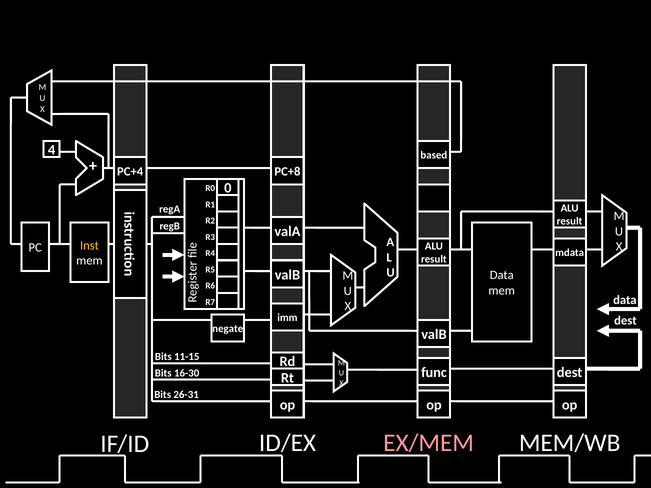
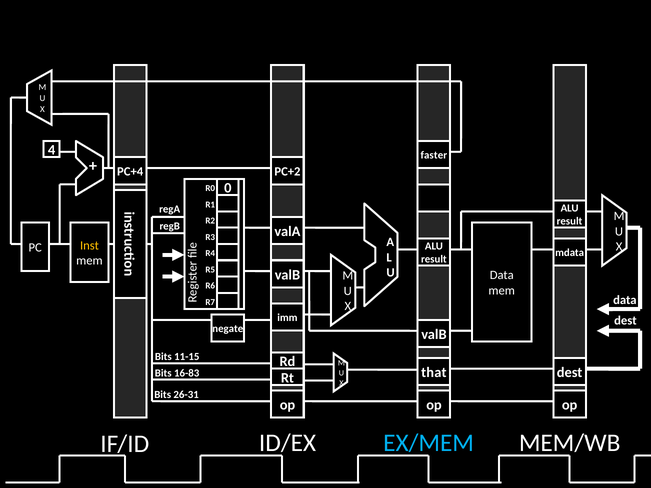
based: based -> faster (434, 155)
PC+8: PC+8 -> PC+2 (287, 172)
func: func -> that (434, 373)
16-30: 16-30 -> 16-83 (187, 374)
EX/MEM colour: pink -> light blue (429, 443)
